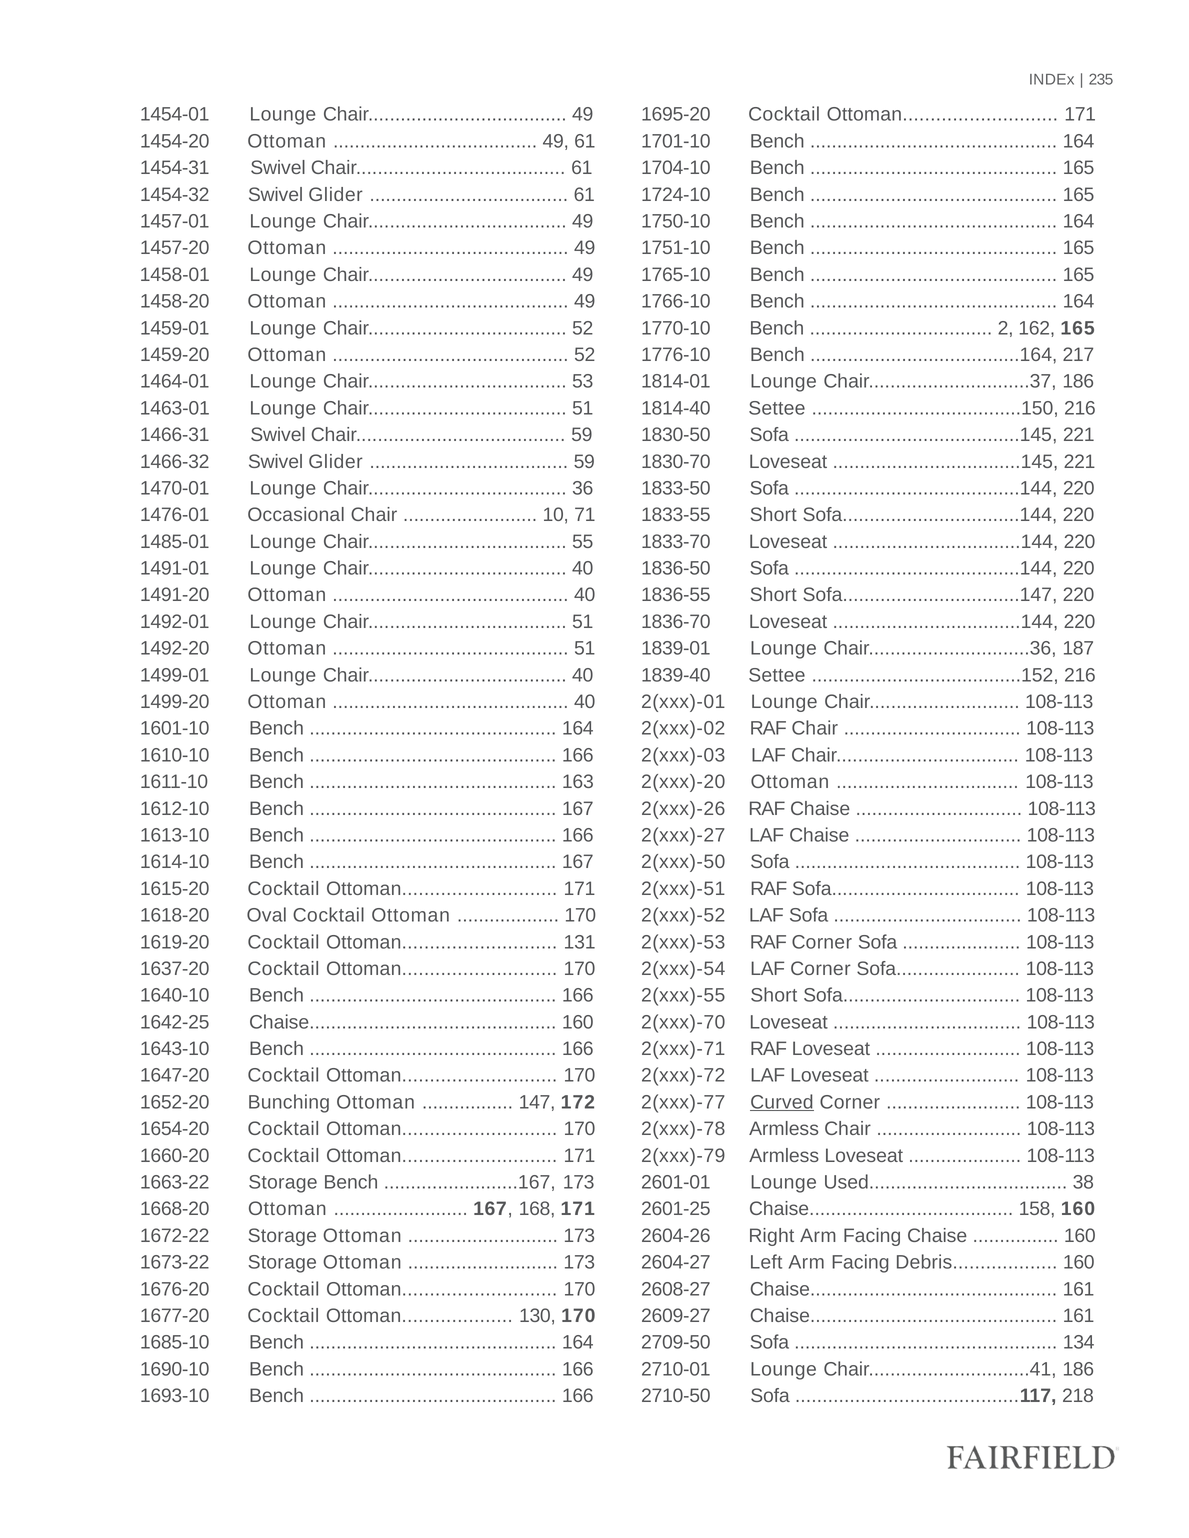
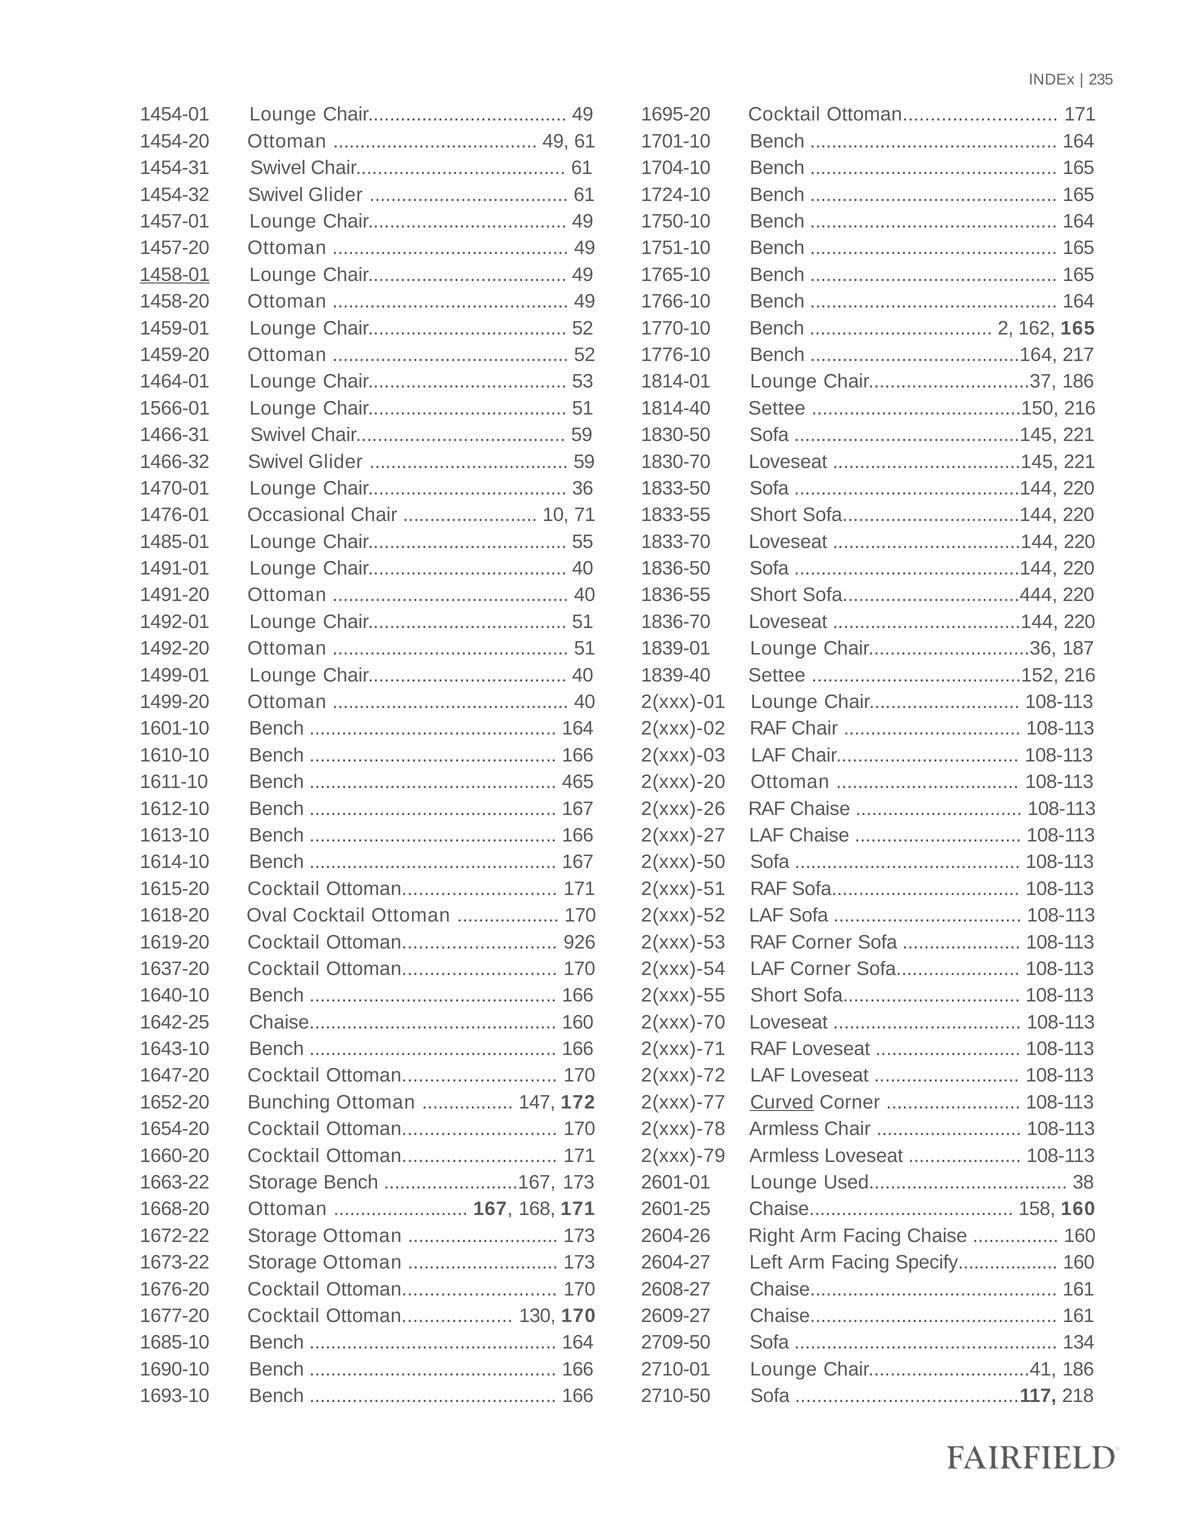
1458-01 underline: none -> present (175, 275)
1463-01: 1463-01 -> 1566-01 (175, 408)
Sofa.................................147: Sofa.................................147 -> Sofa.................................444 (930, 595)
163: 163 -> 465 (578, 782)
131: 131 -> 926 (580, 943)
Debris: Debris -> Specify (977, 1263)
